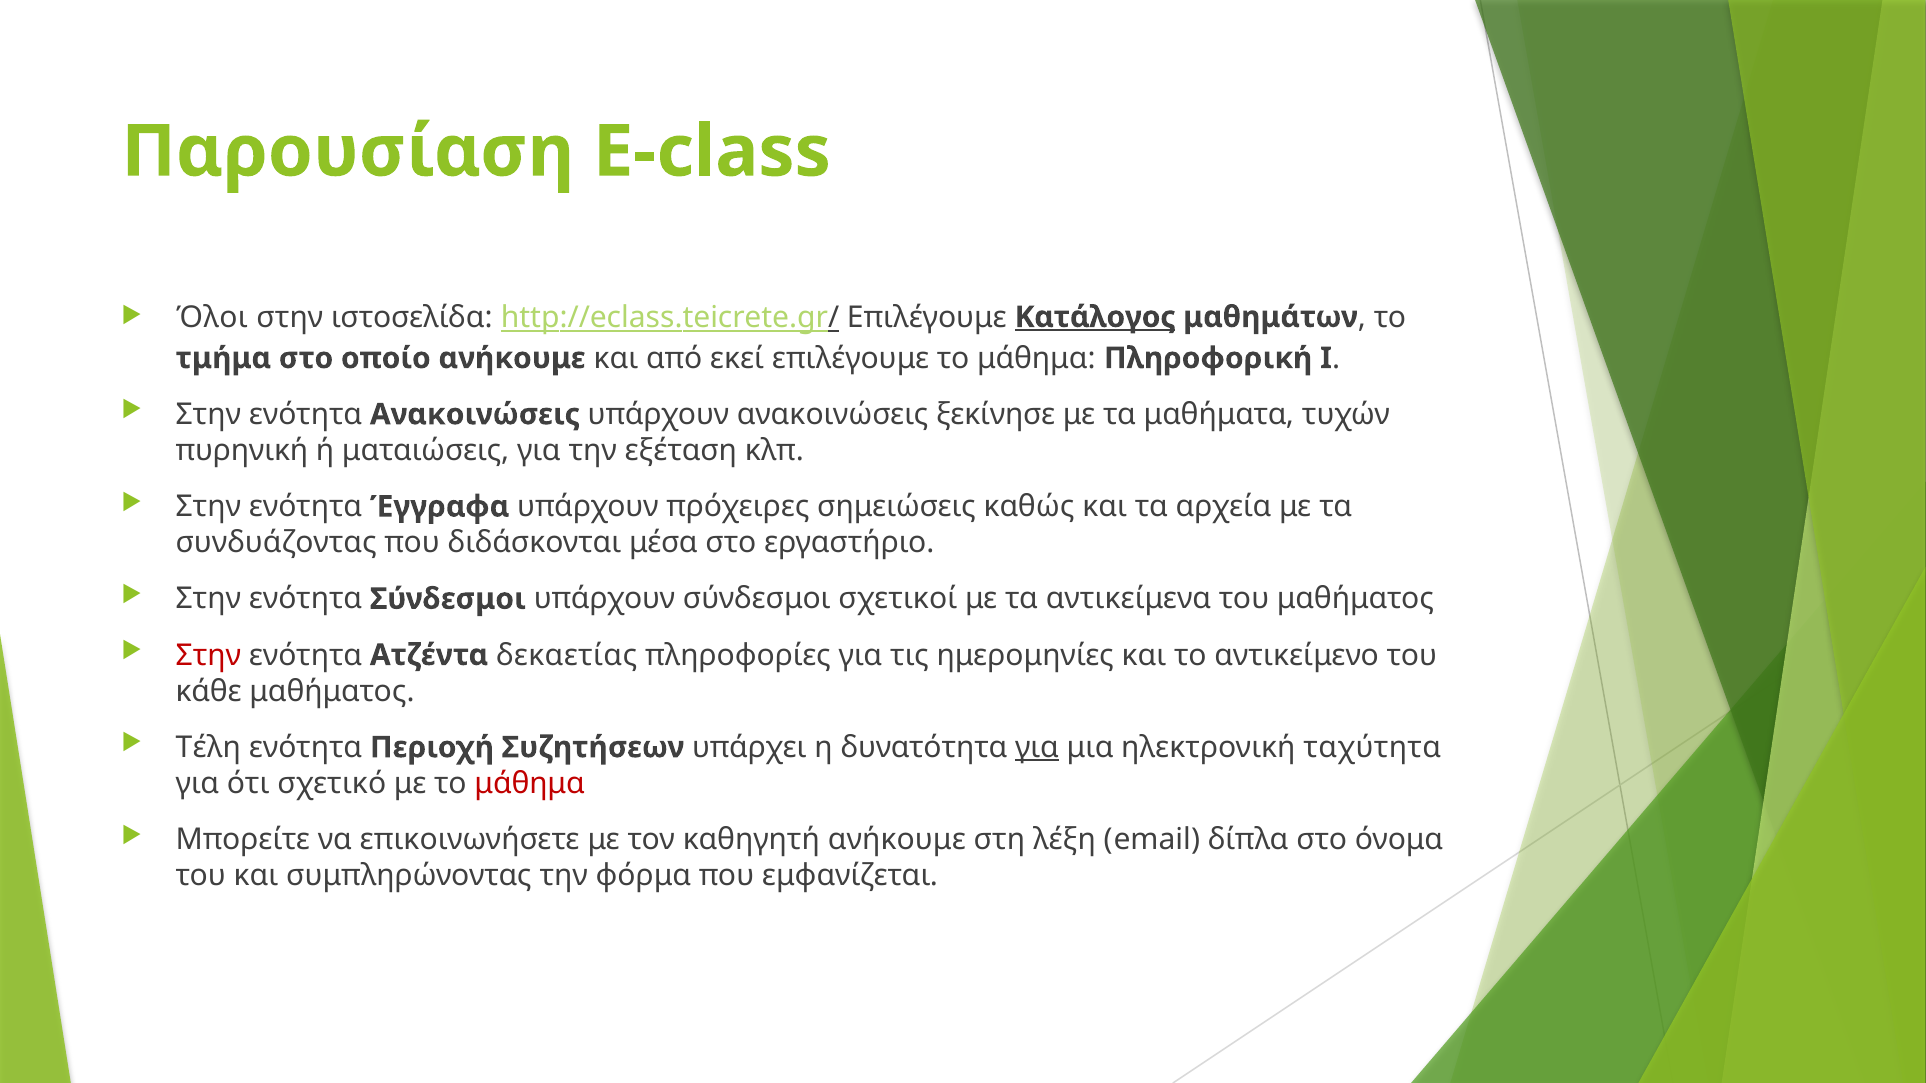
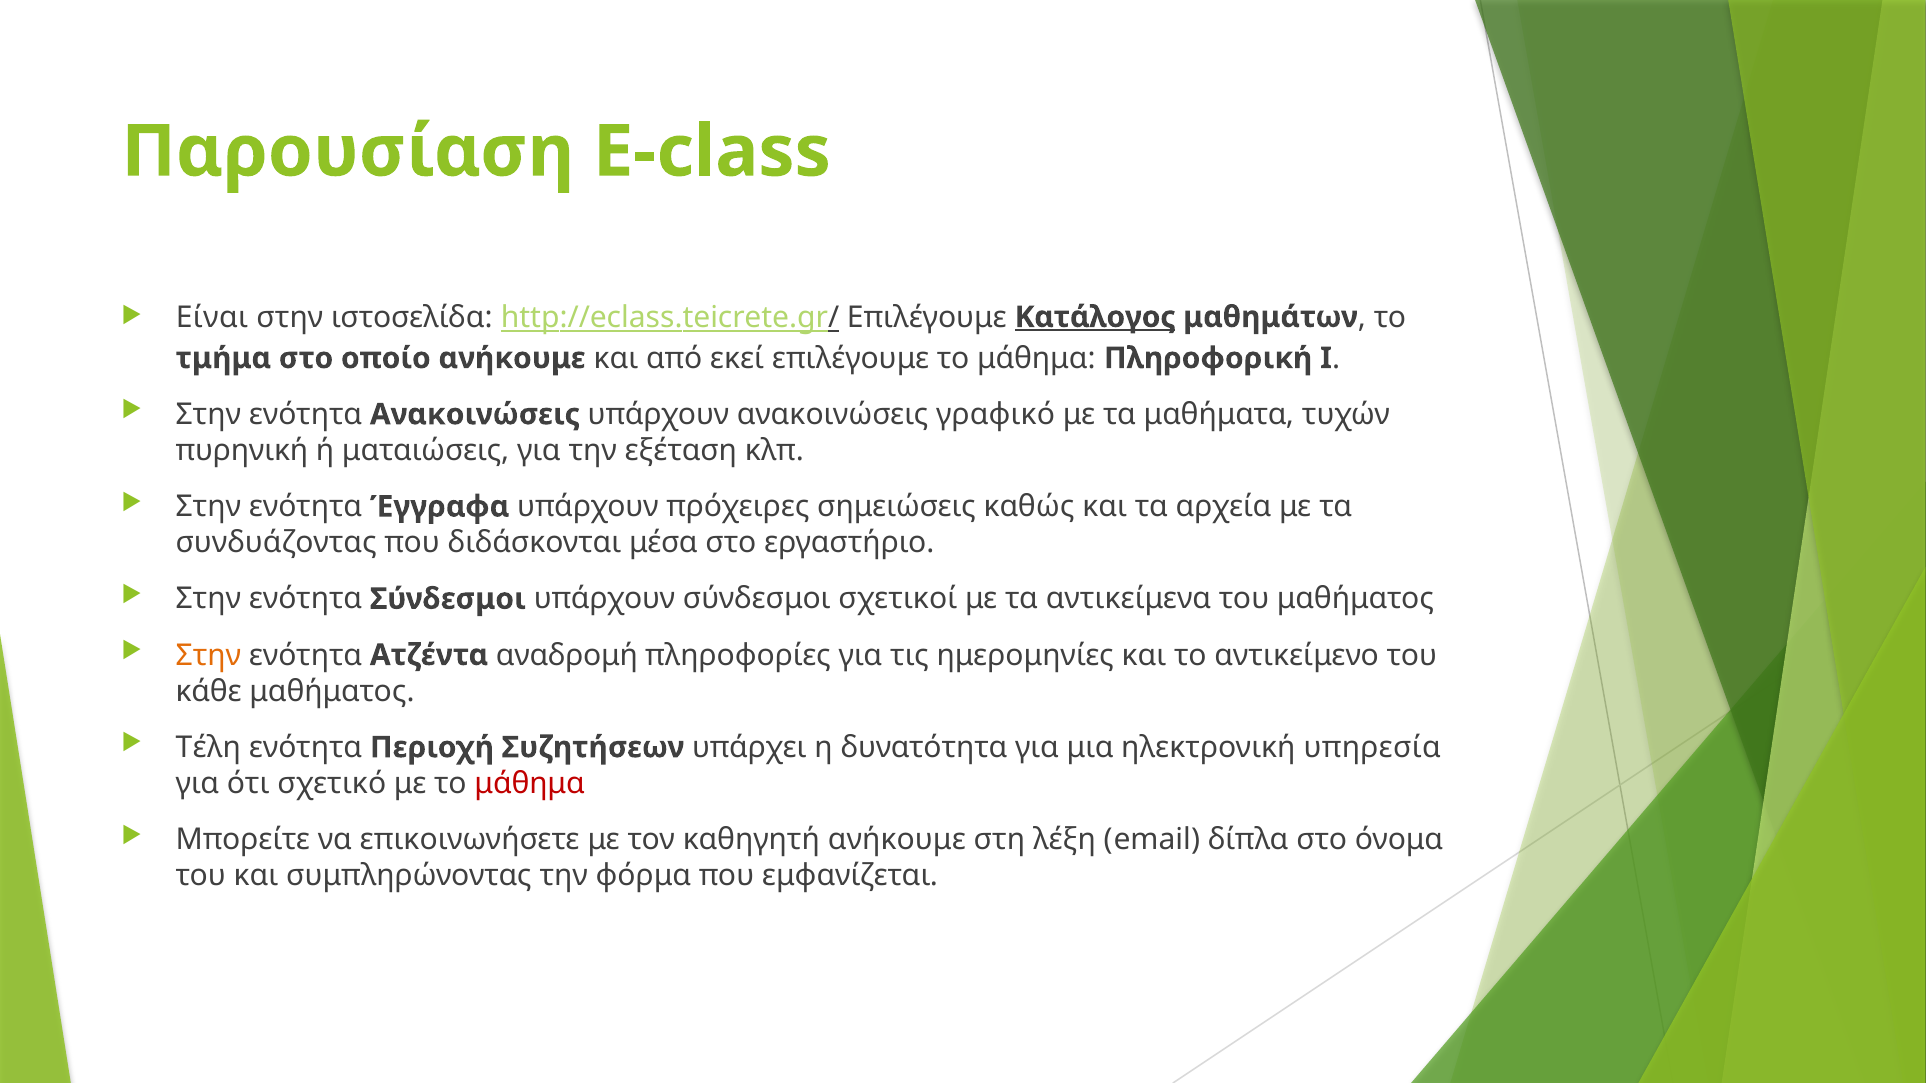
Όλοι: Όλοι -> Είναι (212, 317)
ξεκίνησε: ξεκίνησε -> γραφικό (996, 415)
Στην colour: red -> orange (208, 655)
δεκαετίας: δεκαετίας -> αναδρομή (567, 655)
για underline: present -> none (1037, 748)
ταχύτητα: ταχύτητα -> υπηρεσία (1372, 748)
